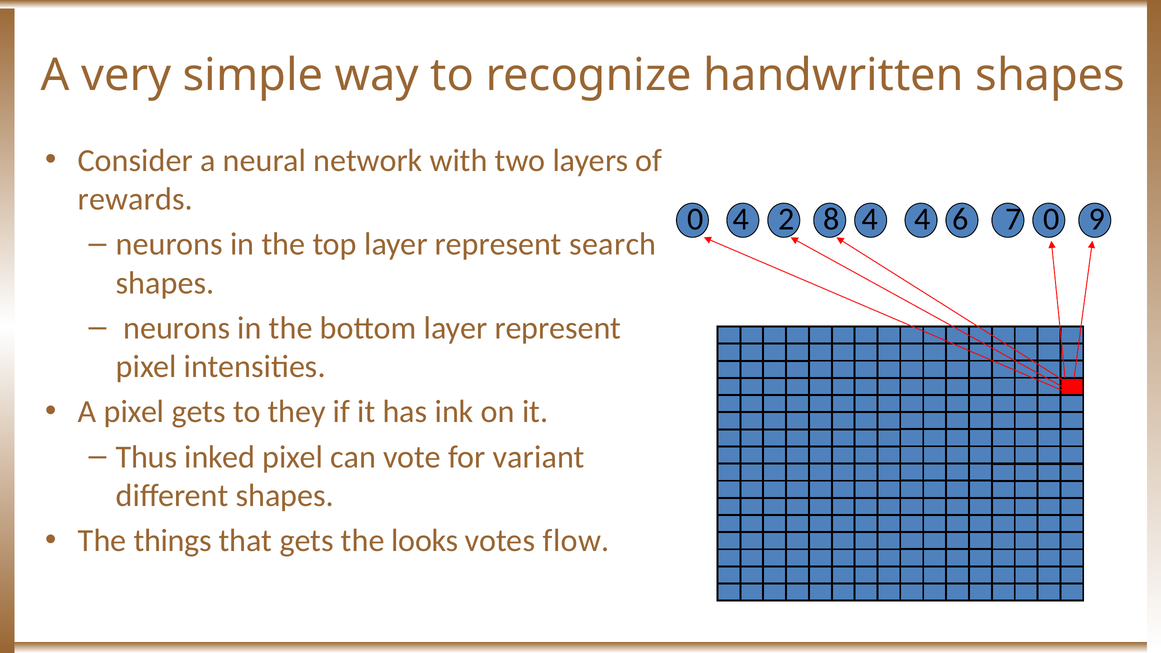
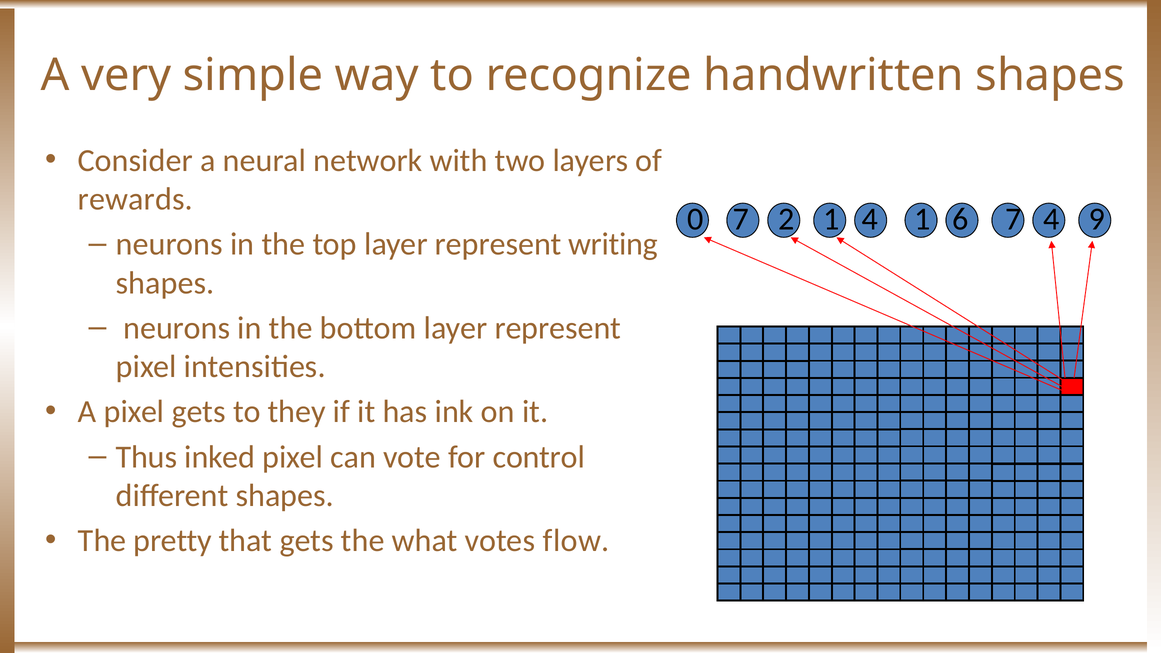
0 4: 4 -> 7 (741, 219)
2 8: 8 -> 1 (832, 219)
4 4: 4 -> 1 (922, 219)
7 0: 0 -> 4 (1051, 219)
search: search -> writing (613, 244)
variant: variant -> control (539, 457)
things: things -> pretty (173, 541)
looks: looks -> what (425, 541)
